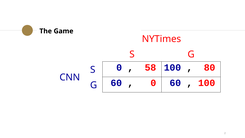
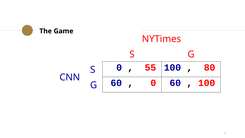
58: 58 -> 55 (150, 67)
